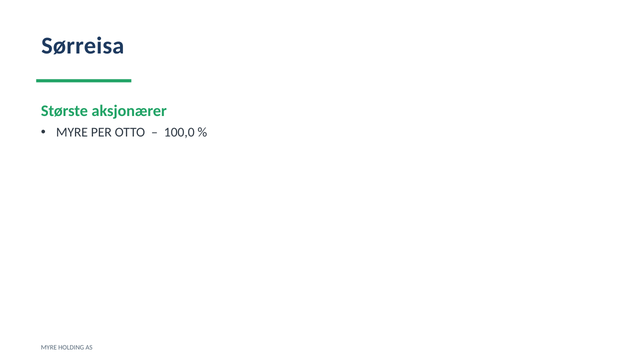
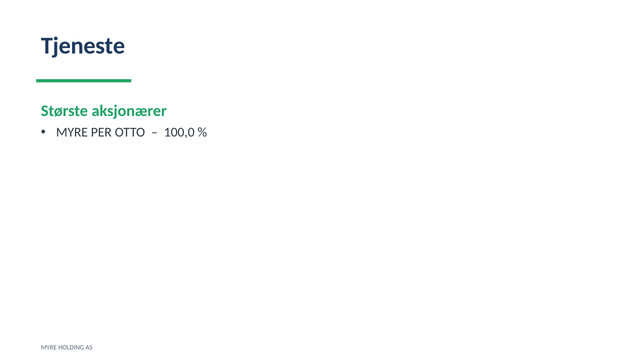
Sørreisa: Sørreisa -> Tjeneste (83, 46)
